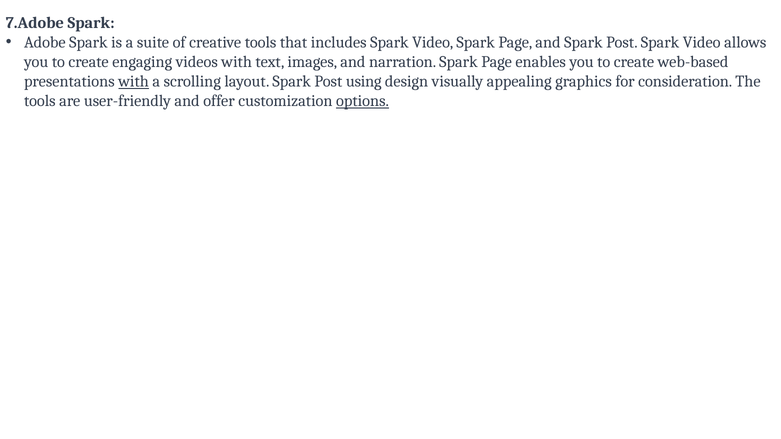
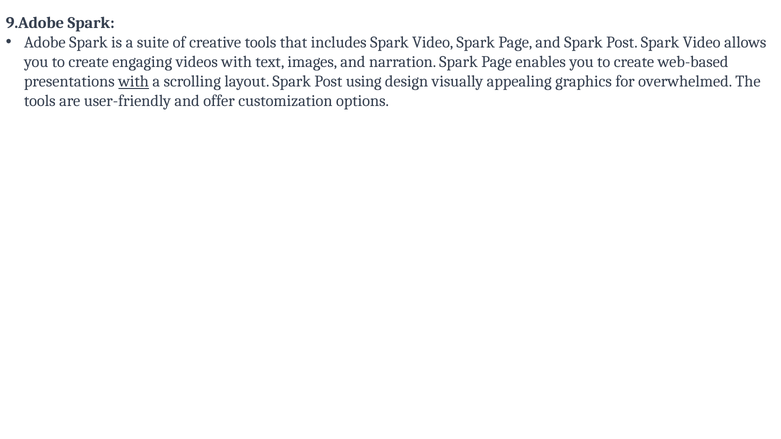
7.Adobe: 7.Adobe -> 9.Adobe (35, 23)
consideration: consideration -> overwhelmed (685, 81)
options underline: present -> none (363, 101)
